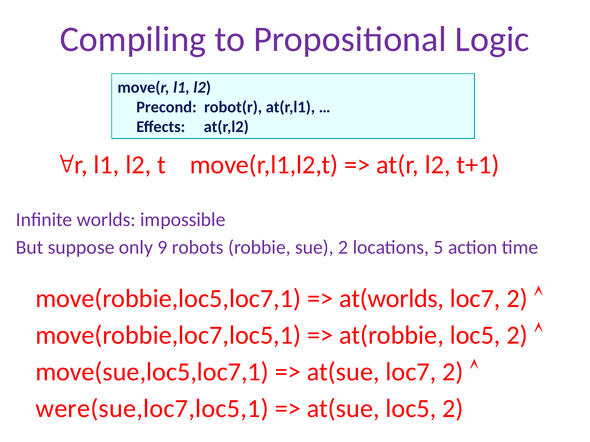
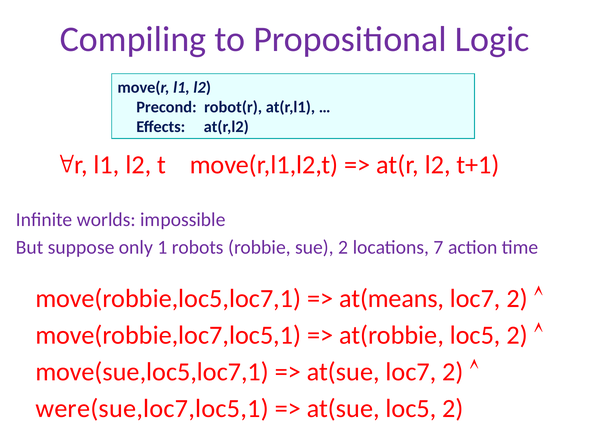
9: 9 -> 1 (162, 248)
5: 5 -> 7 (439, 248)
at(worlds: at(worlds -> at(means (392, 299)
